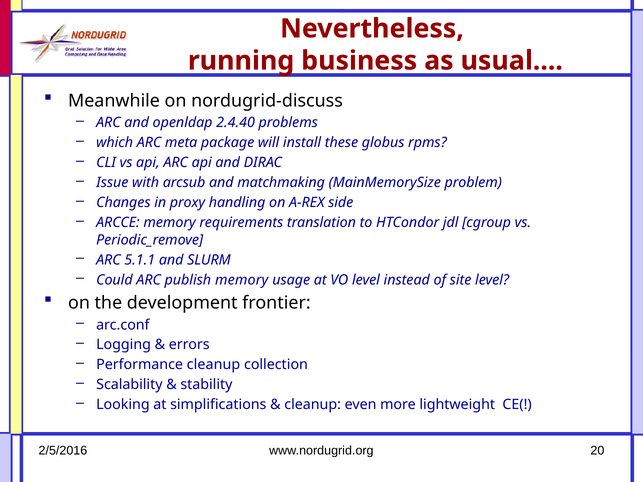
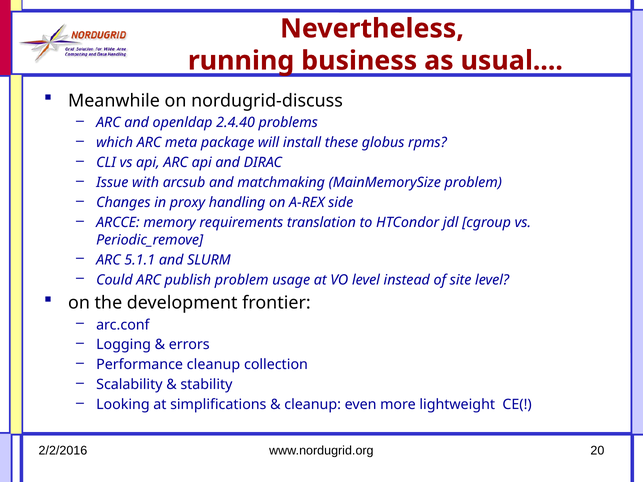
publish memory: memory -> problem (242, 280)
2/5/2016: 2/5/2016 -> 2/2/2016 (63, 451)
